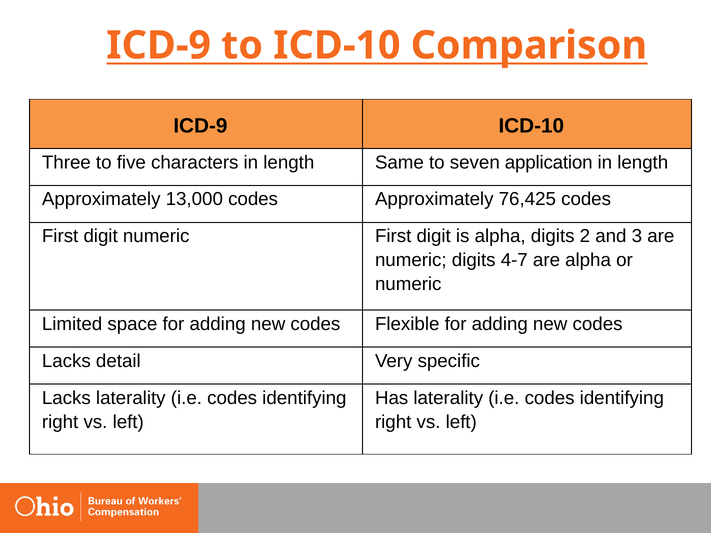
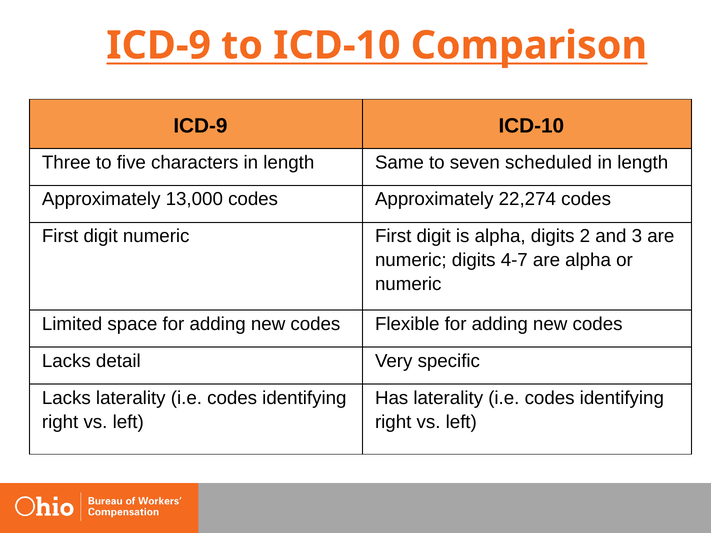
application: application -> scheduled (549, 162)
76,425: 76,425 -> 22,274 (527, 199)
